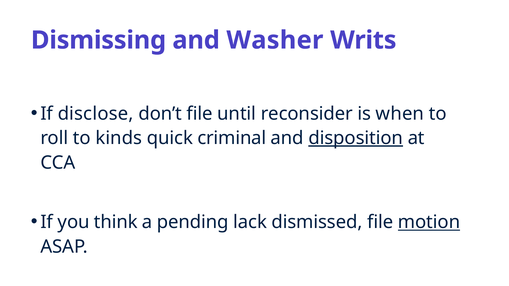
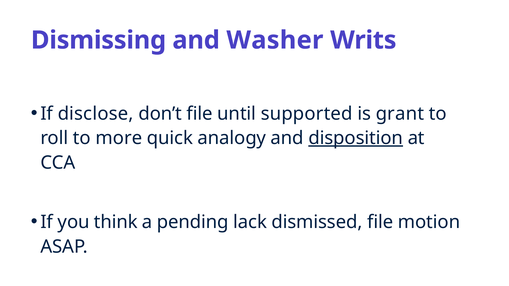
reconsider: reconsider -> supported (307, 114)
when: when -> grant (400, 114)
kinds: kinds -> more (119, 138)
criminal: criminal -> analogy (232, 138)
motion underline: present -> none (429, 222)
